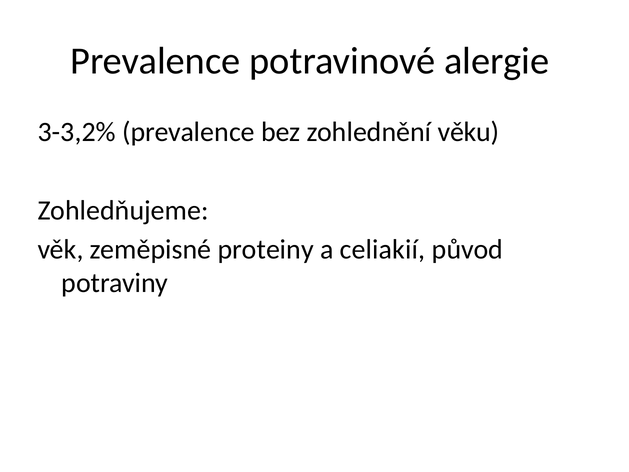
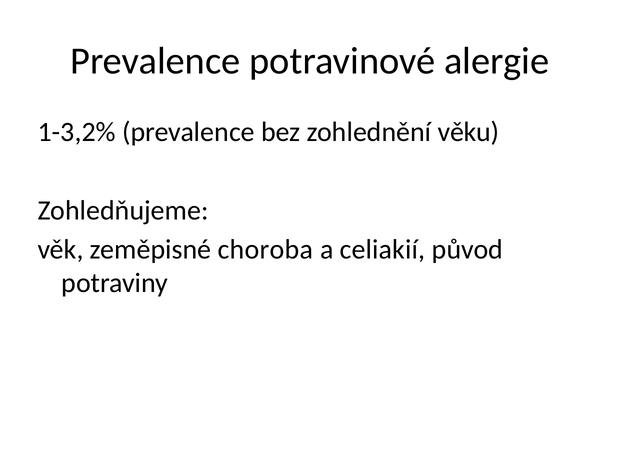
3-3,2%: 3-3,2% -> 1-3,2% (77, 132)
proteiny: proteiny -> choroba (266, 249)
